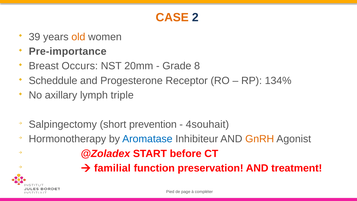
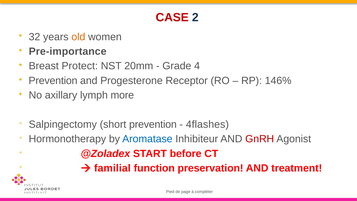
CASE colour: orange -> red (172, 17)
39: 39 -> 32 (35, 37)
Occurs: Occurs -> Protect (80, 66)
8: 8 -> 4 (197, 66)
Scheddule: Scheddule -> Prevention (53, 81)
134%: 134% -> 146% (278, 81)
triple: triple -> more (122, 95)
4souhait: 4souhait -> 4flashes (207, 124)
GnRH colour: orange -> red (260, 139)
